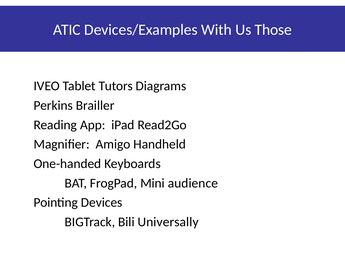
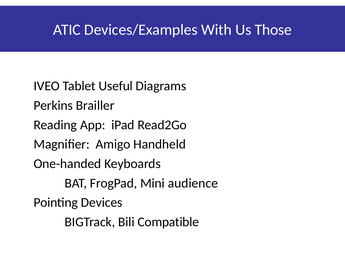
Tutors: Tutors -> Useful (116, 86)
Universally: Universally -> Compatible (168, 222)
